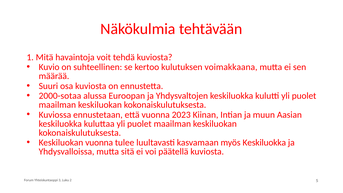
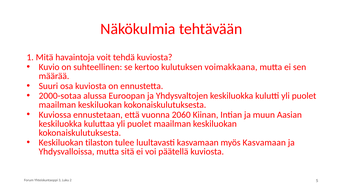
2023: 2023 -> 2060 (181, 115)
Keskiluokan vuonna: vuonna -> tilaston (99, 143)
myös Keskiluokka: Keskiluokka -> Kasvamaan (264, 143)
